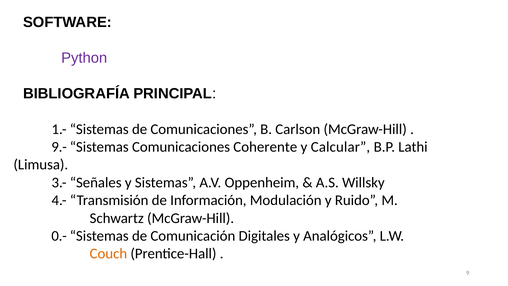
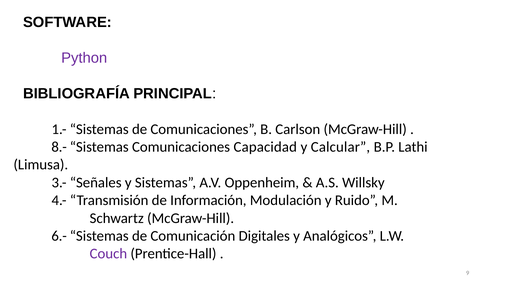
9.-: 9.- -> 8.- (59, 147)
Coherente: Coherente -> Capacidad (265, 147)
0.-: 0.- -> 6.- (59, 236)
Couch colour: orange -> purple (108, 254)
